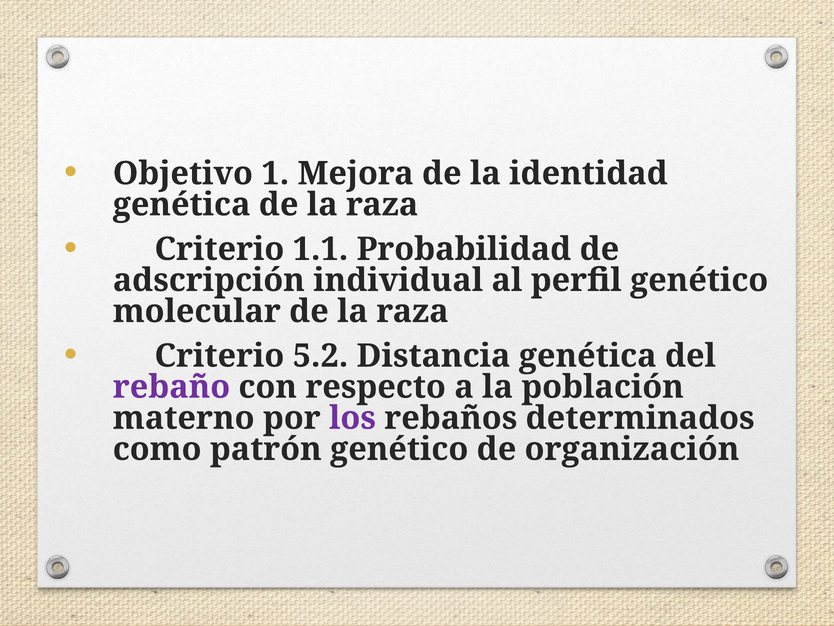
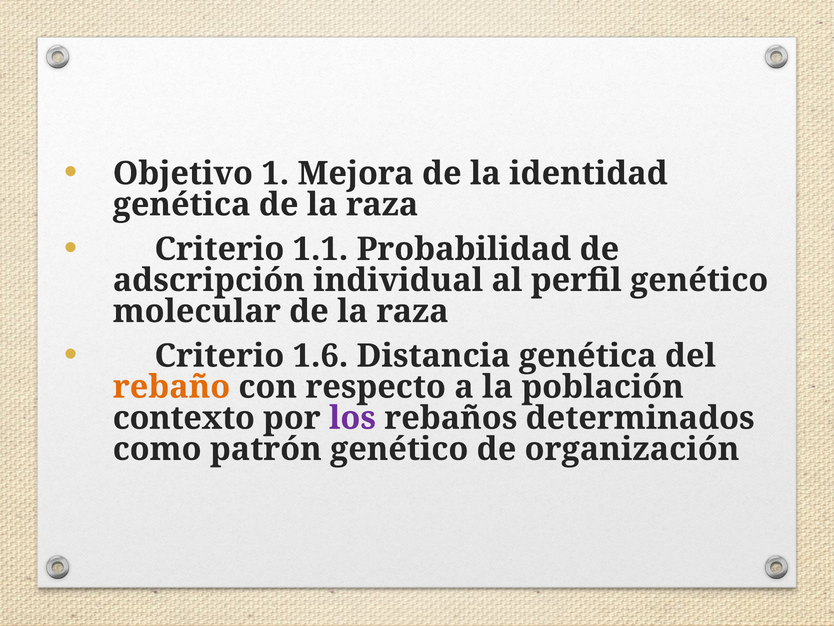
5.2: 5.2 -> 1.6 (320, 356)
rebaño colour: purple -> orange (171, 387)
materno: materno -> contexto (184, 418)
